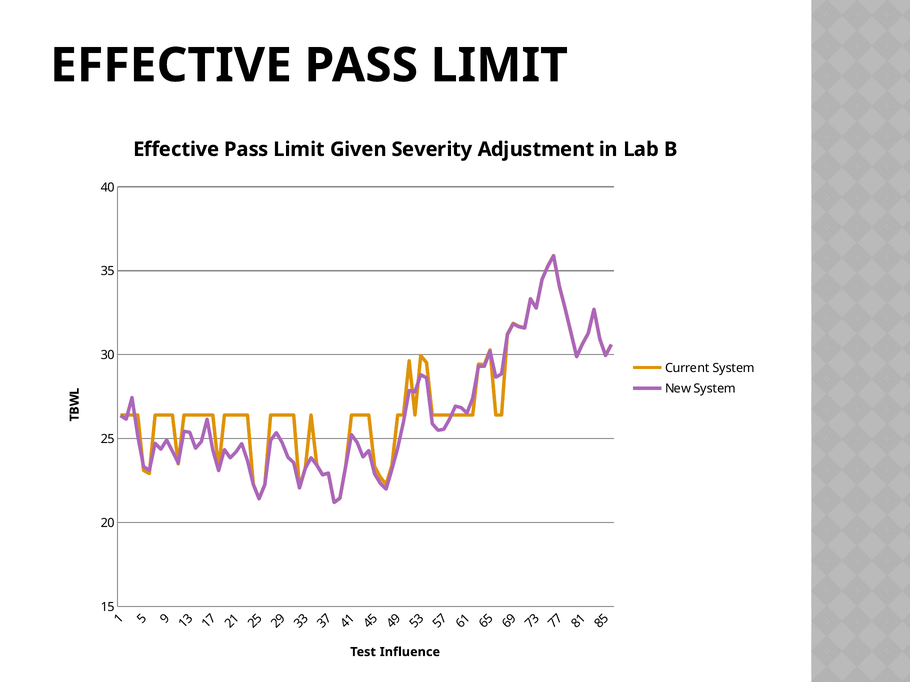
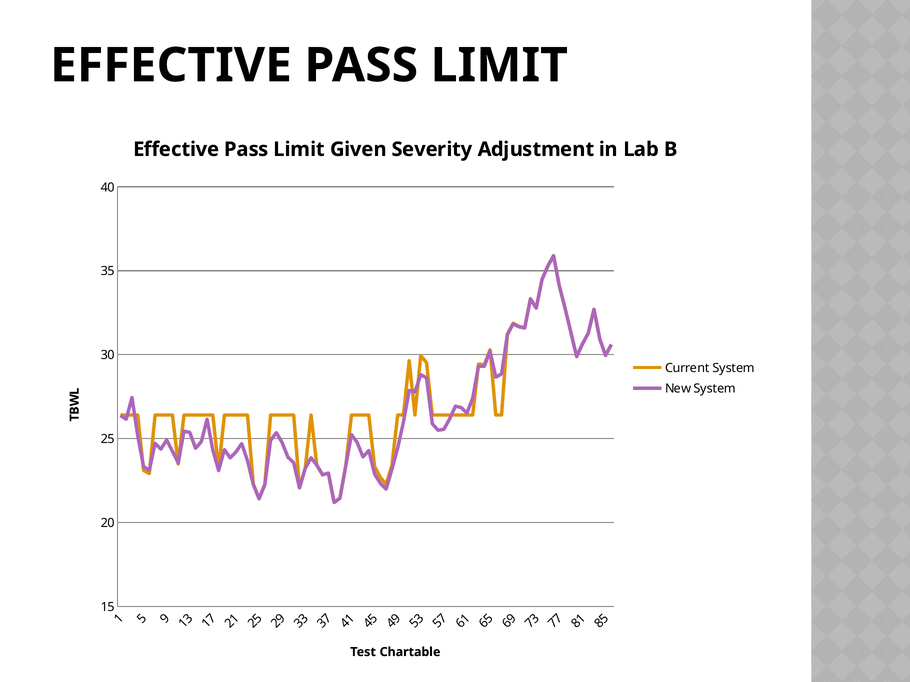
Influence: Influence -> Chartable (410, 652)
